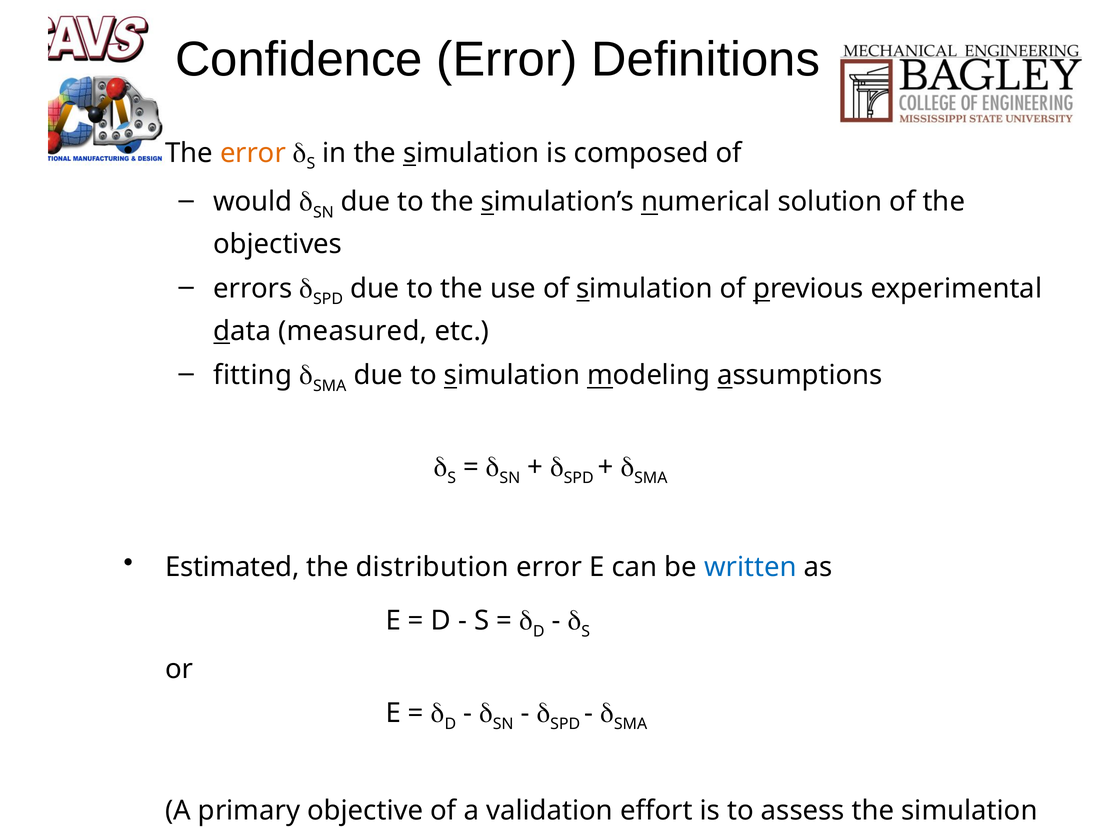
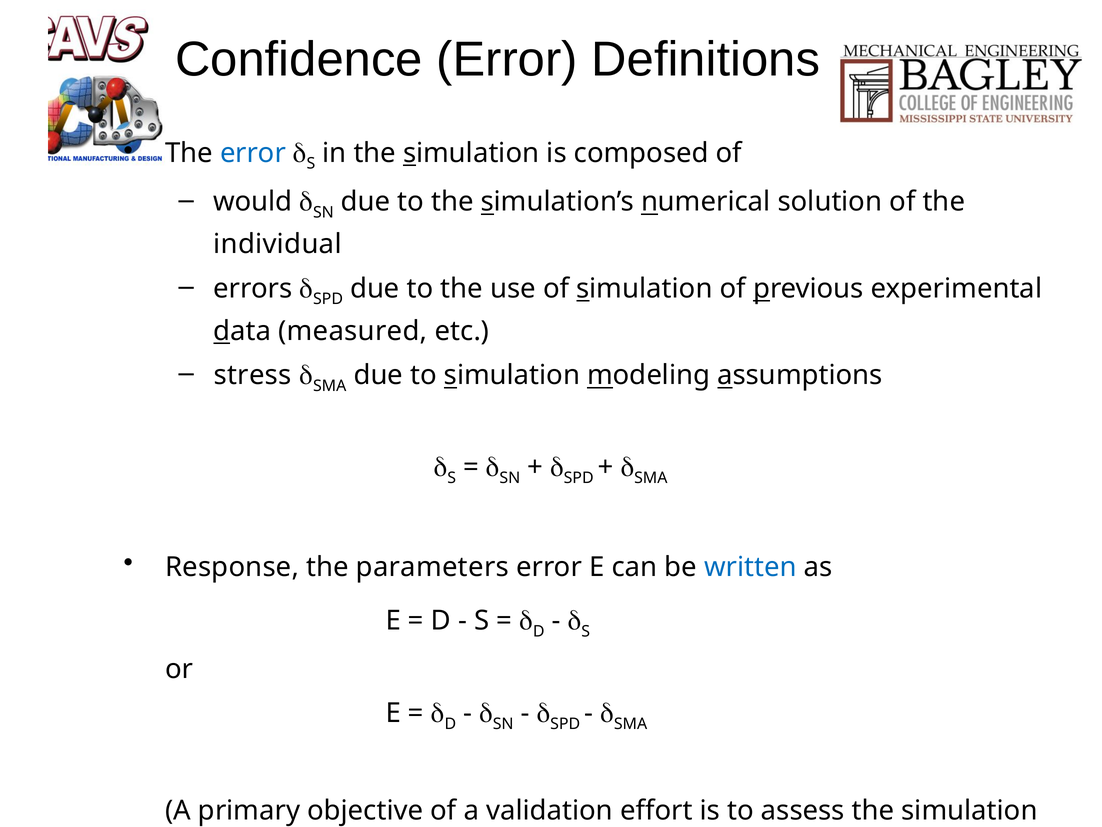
error colour: orange -> blue (253, 153)
objectives: objectives -> individual (278, 244)
fitting: fitting -> stress (253, 375)
Estimated: Estimated -> Response (232, 567)
distribution: distribution -> parameters (432, 567)
